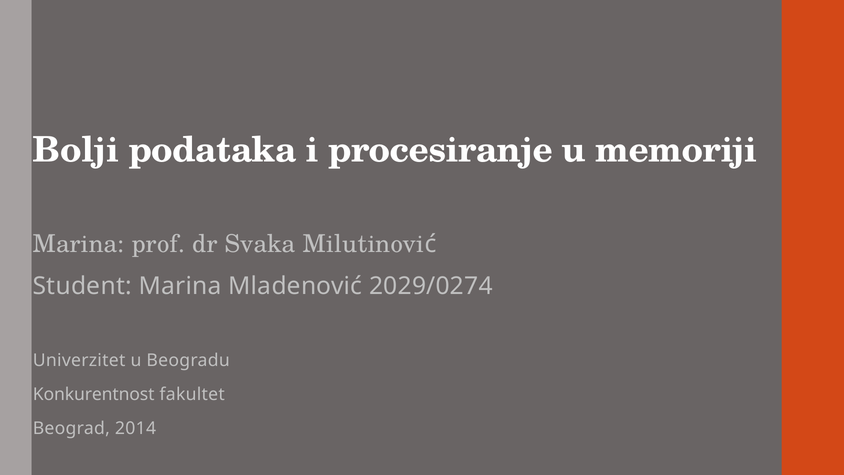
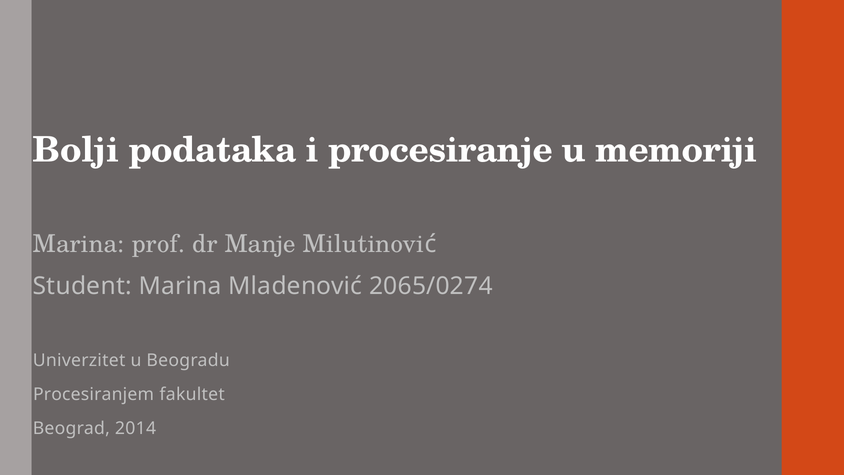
Svaka: Svaka -> Manje (260, 244)
2029/0274: 2029/0274 -> 2065/0274 (431, 286)
Konkurentnost: Konkurentnost -> Procesiranjem (94, 394)
